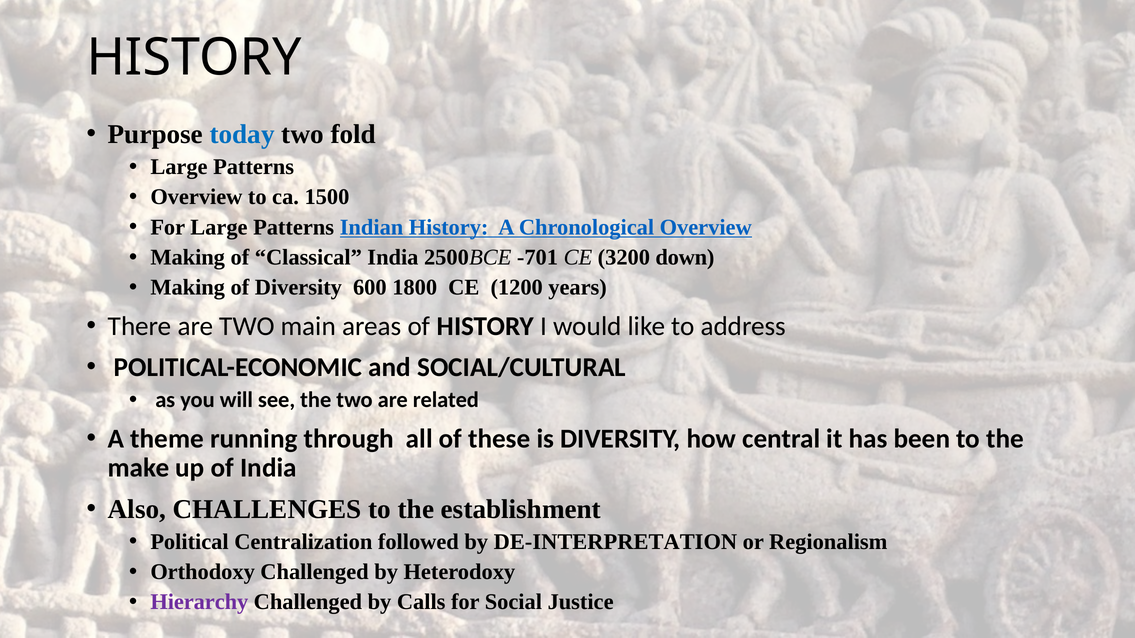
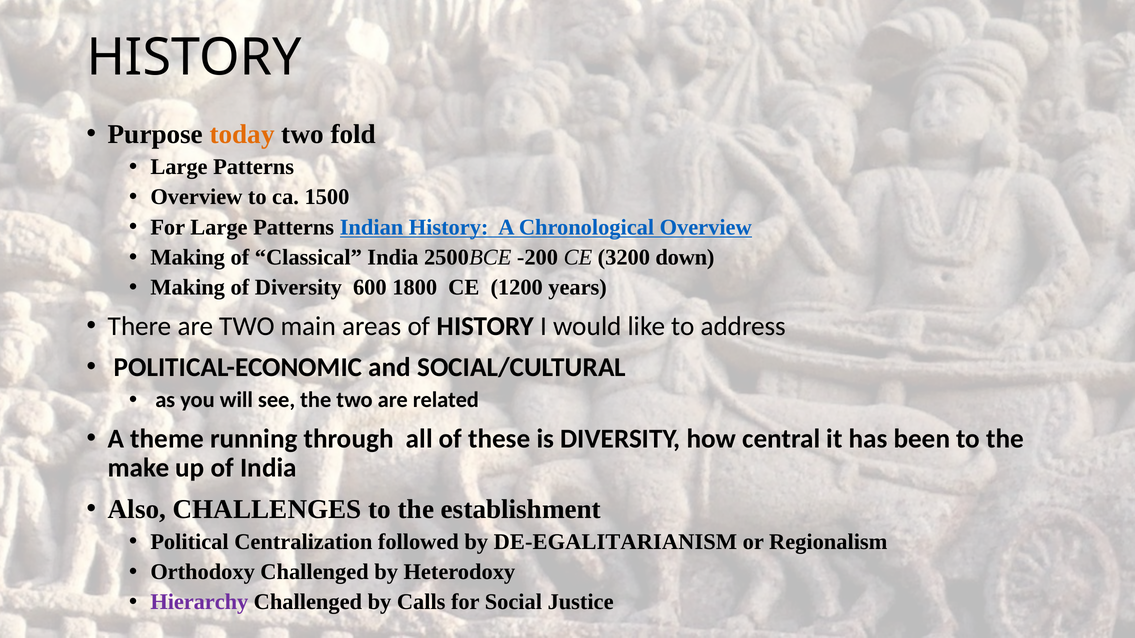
today colour: blue -> orange (242, 134)
-701: -701 -> -200 (537, 258)
DE-INTERPRETATION: DE-INTERPRETATION -> DE-EGALITARIANISM (615, 542)
